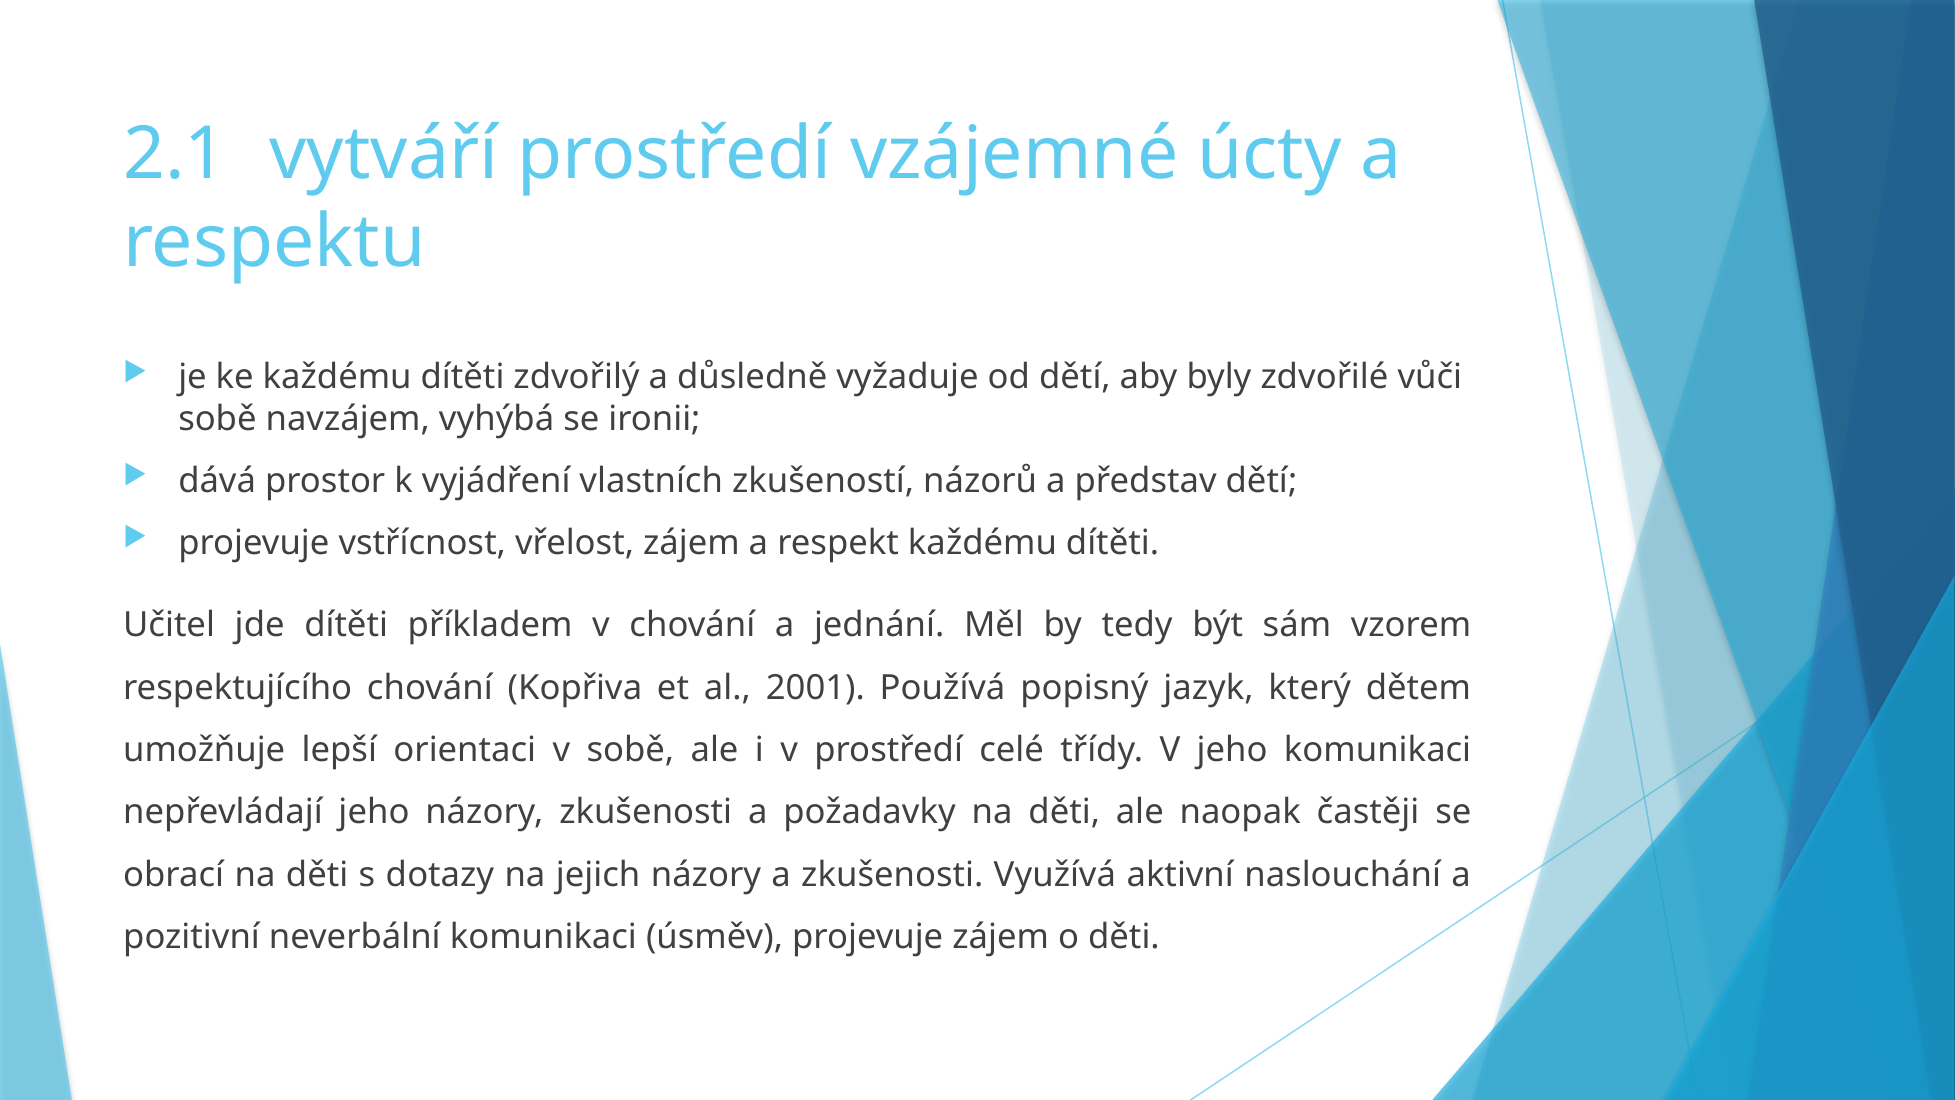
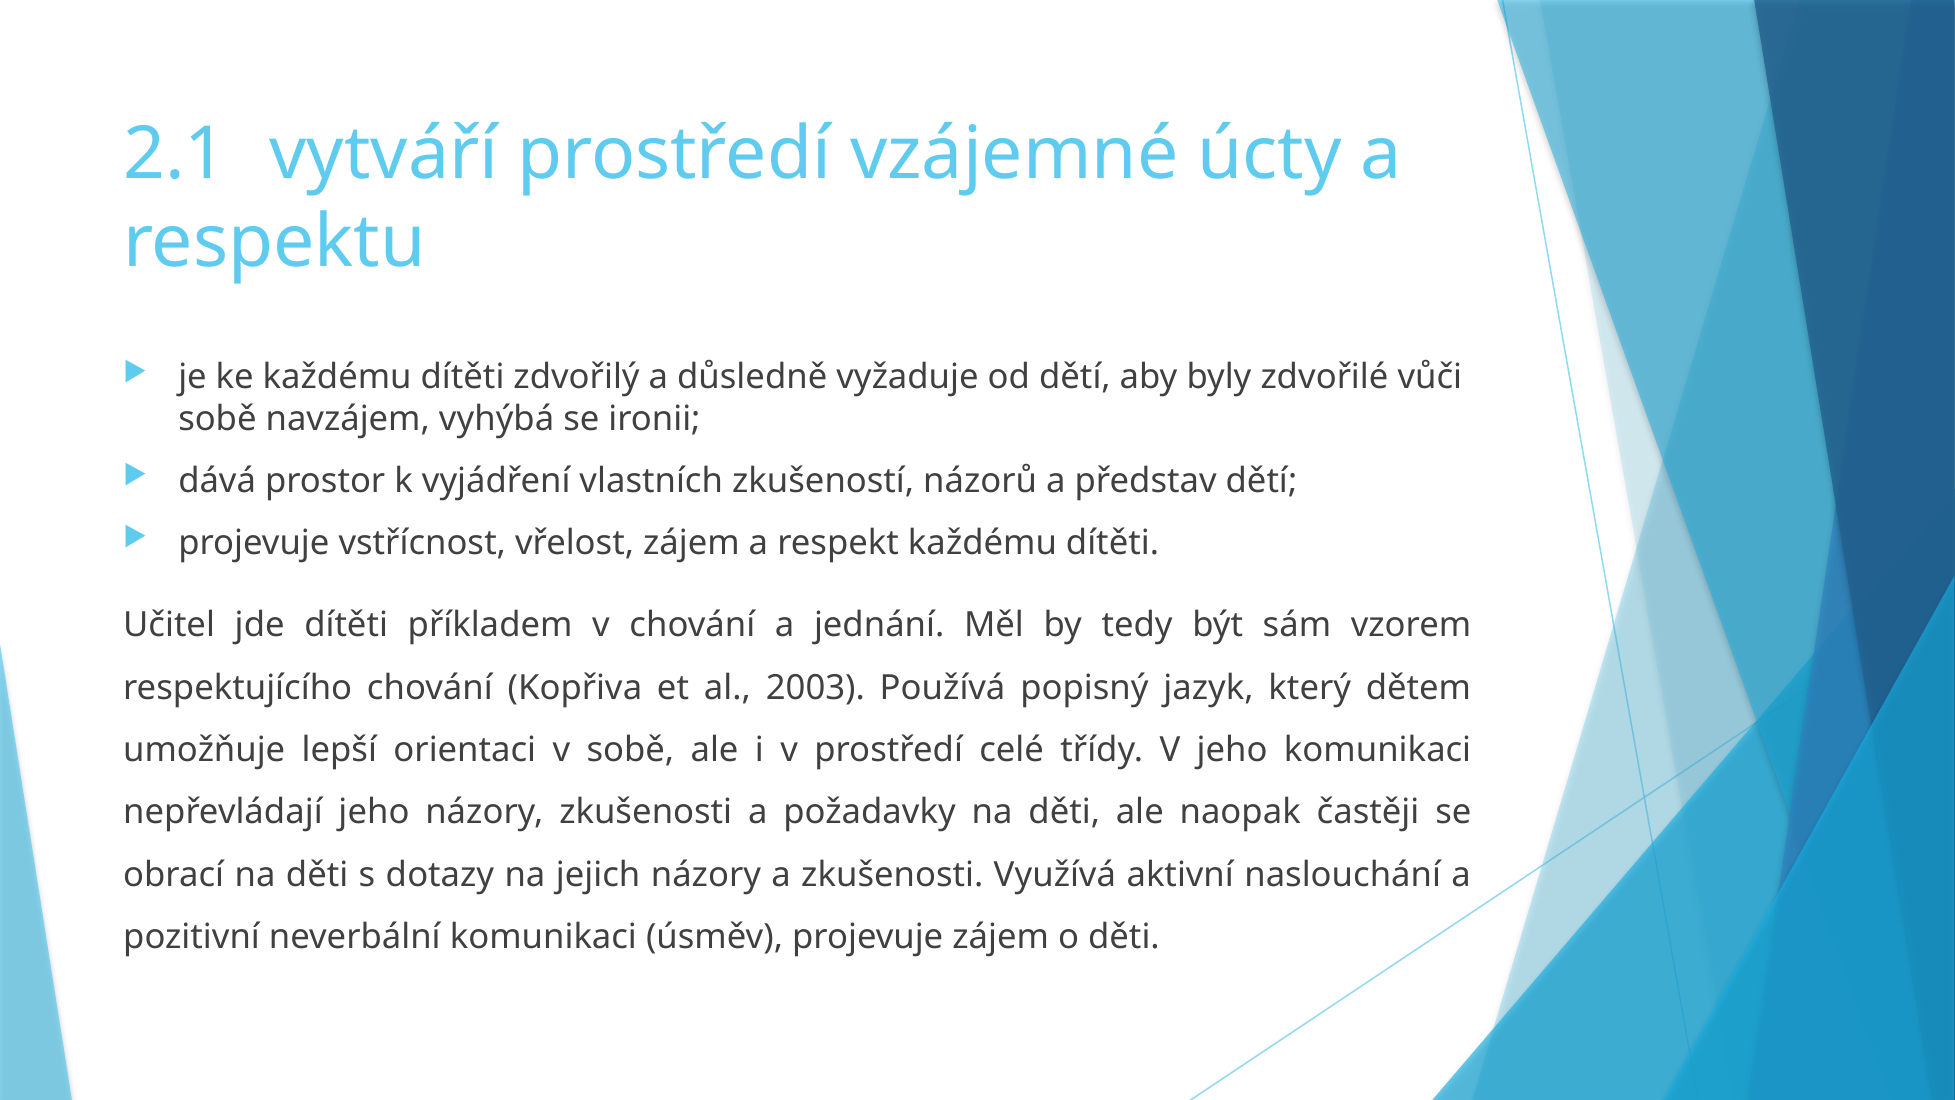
2001: 2001 -> 2003 (815, 688)
